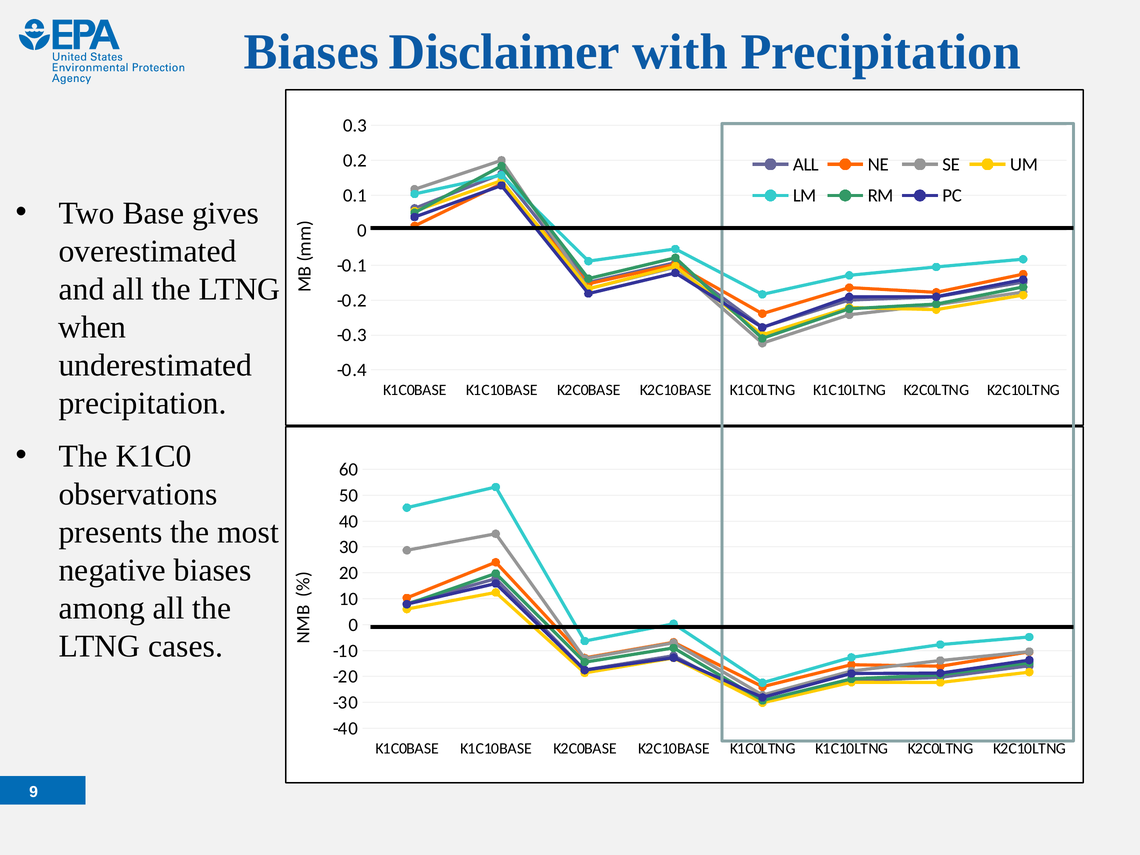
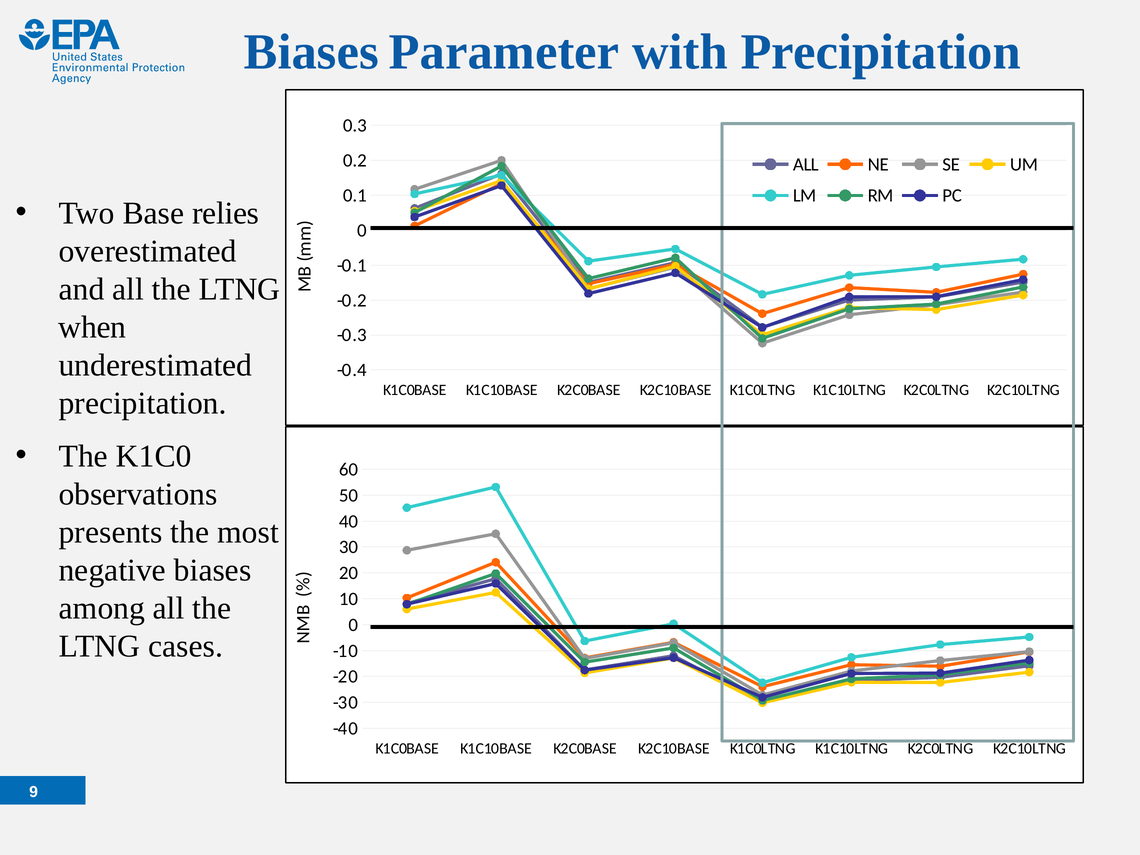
Disclaimer: Disclaimer -> Parameter (504, 52)
gives: gives -> relies (226, 213)
